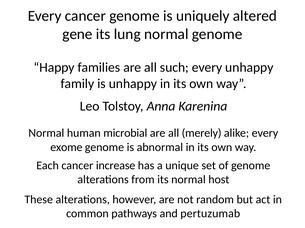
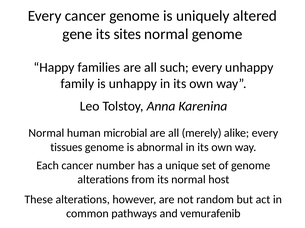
lung: lung -> sites (127, 34)
exome: exome -> tissues (66, 148)
increase: increase -> number (115, 166)
pertuzumab: pertuzumab -> vemurafenib (210, 214)
